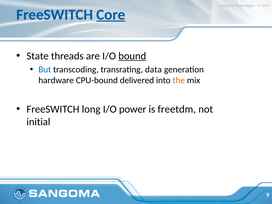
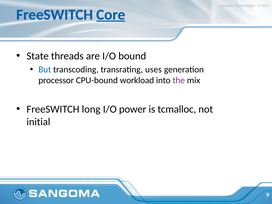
bound underline: present -> none (132, 56)
data: data -> uses (153, 70)
hardware: hardware -> processor (56, 80)
delivered: delivered -> workload (137, 80)
the colour: orange -> purple (179, 80)
freetdm: freetdm -> tcmalloc (177, 109)
